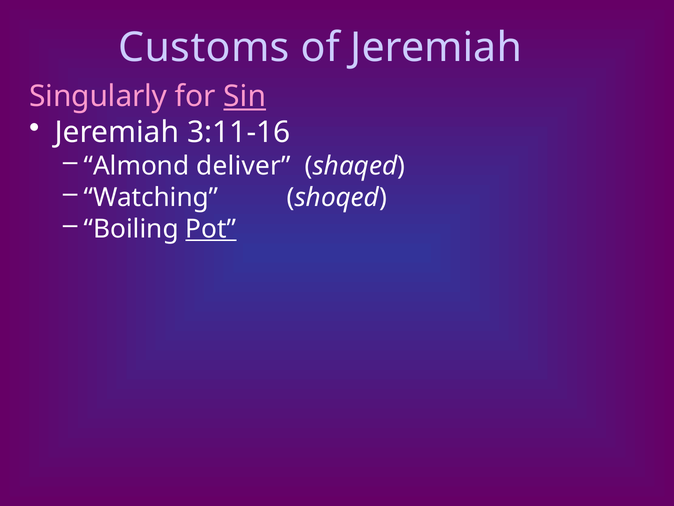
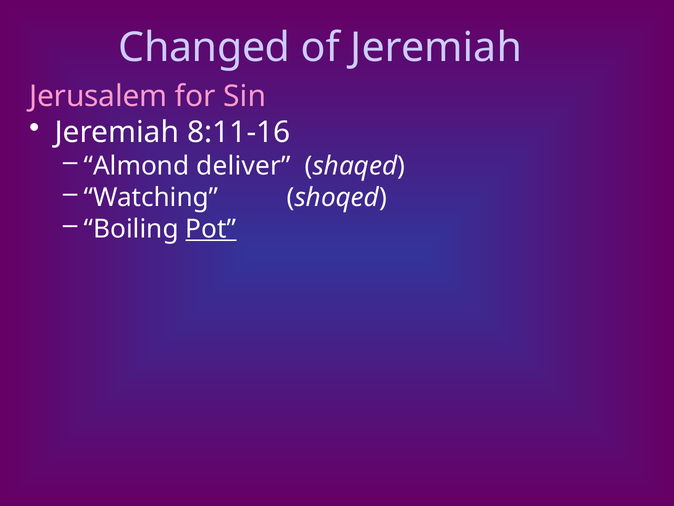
Customs: Customs -> Changed (204, 48)
Singularly: Singularly -> Jerusalem (98, 96)
Sin underline: present -> none (245, 96)
3:11-16: 3:11-16 -> 8:11-16 (239, 132)
